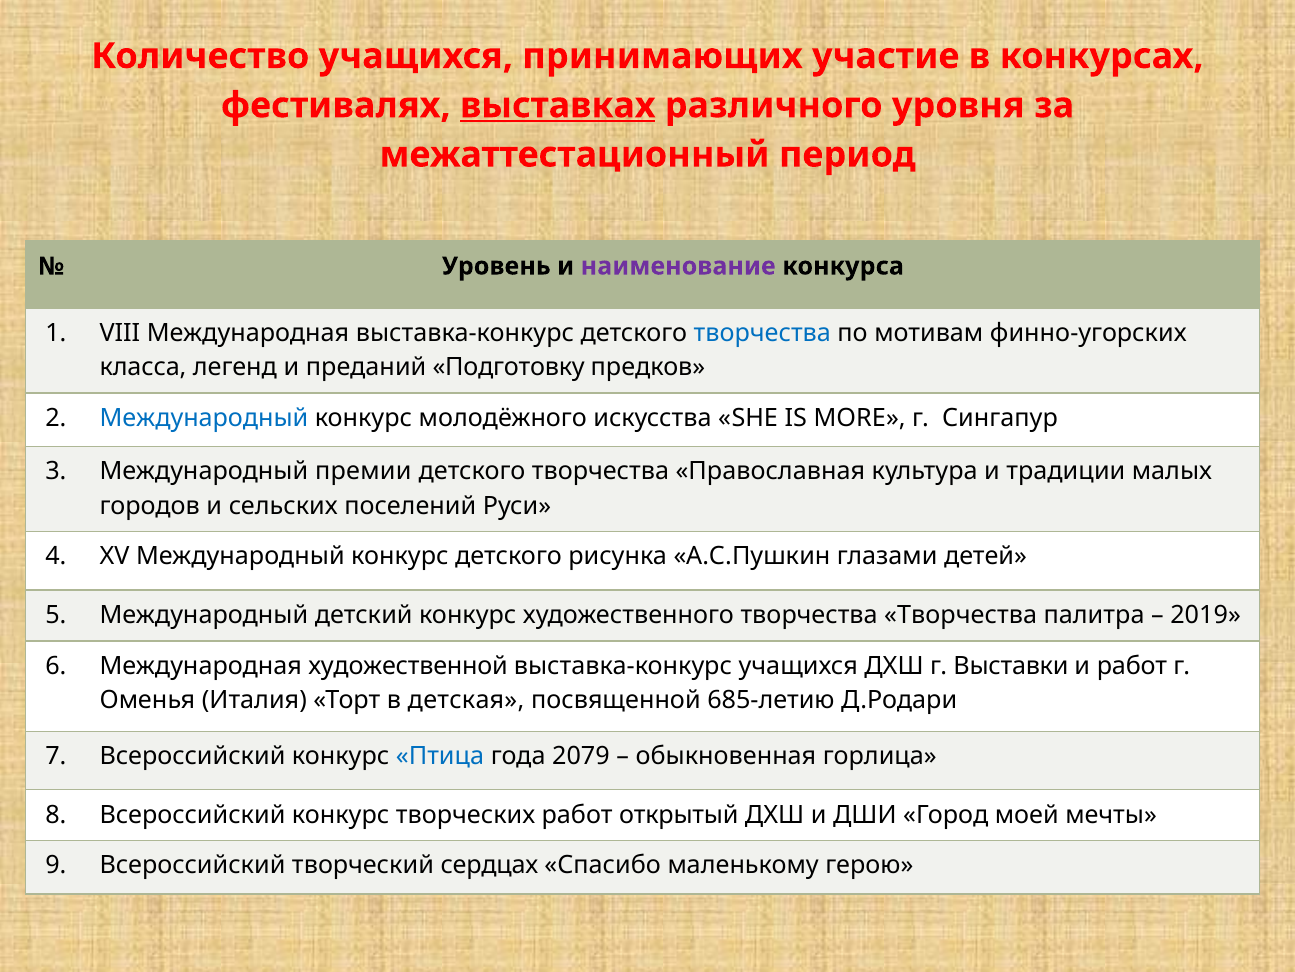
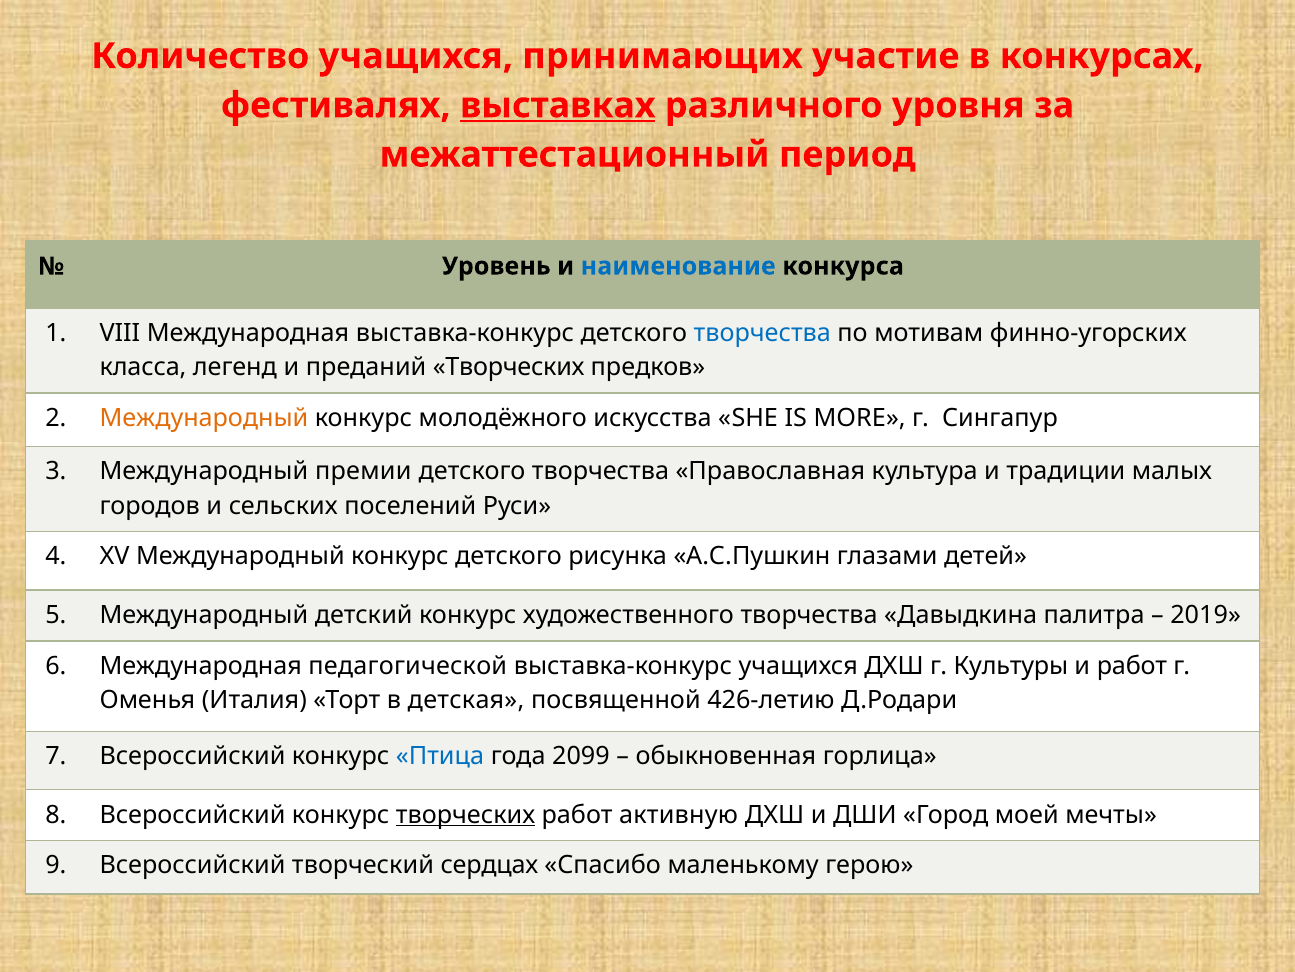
наименование colour: purple -> blue (678, 266)
преданий Подготовку: Подготовку -> Творческих (509, 367)
Международный colour: blue -> orange (204, 418)
творчества Творчества: Творчества -> Давыдкина (961, 615)
художественной: художественной -> педагогической (408, 665)
Выставки: Выставки -> Культуры (1011, 665)
685-летию: 685-летию -> 426-летию (771, 700)
2079: 2079 -> 2099 (581, 756)
творческих underline: none -> present (466, 814)
открытый: открытый -> активную (679, 814)
